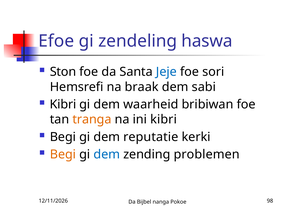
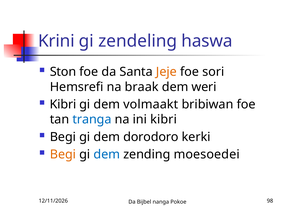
Efoe: Efoe -> Krini (56, 41)
Jeje colour: blue -> orange (166, 72)
sabi: sabi -> weri (204, 87)
waarheid: waarheid -> volmaakt (151, 105)
tranga colour: orange -> blue (92, 120)
reputatie: reputatie -> dorodoro (151, 137)
problemen: problemen -> moesoedei (207, 155)
